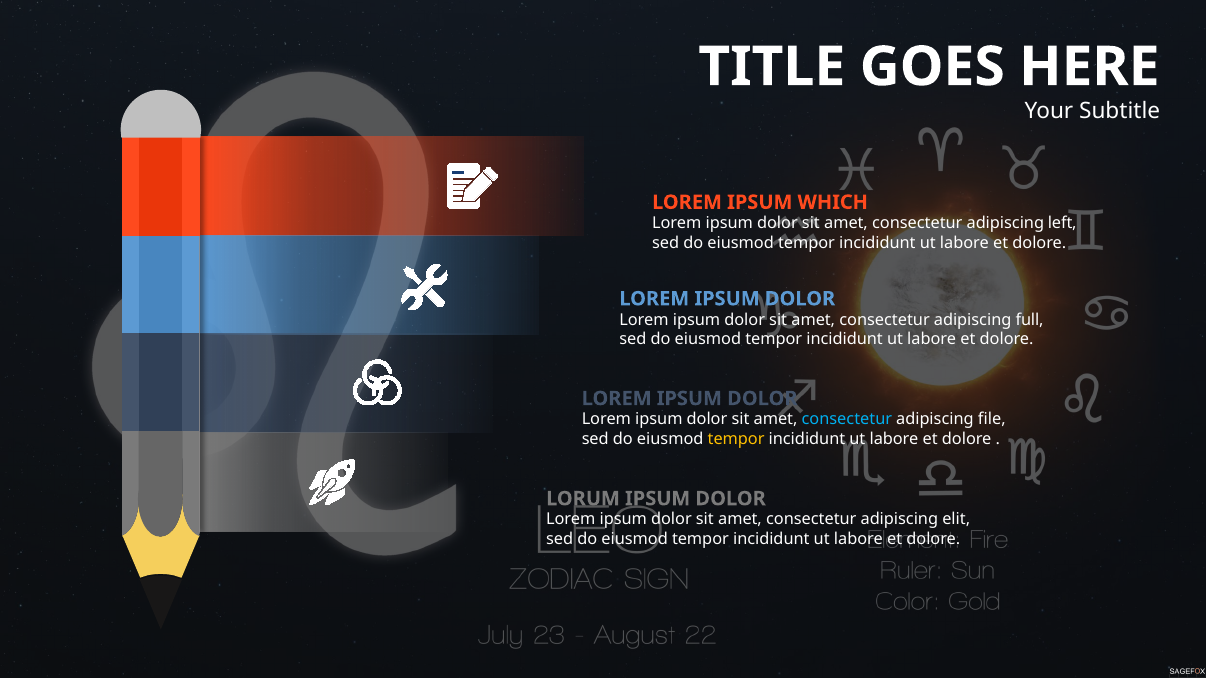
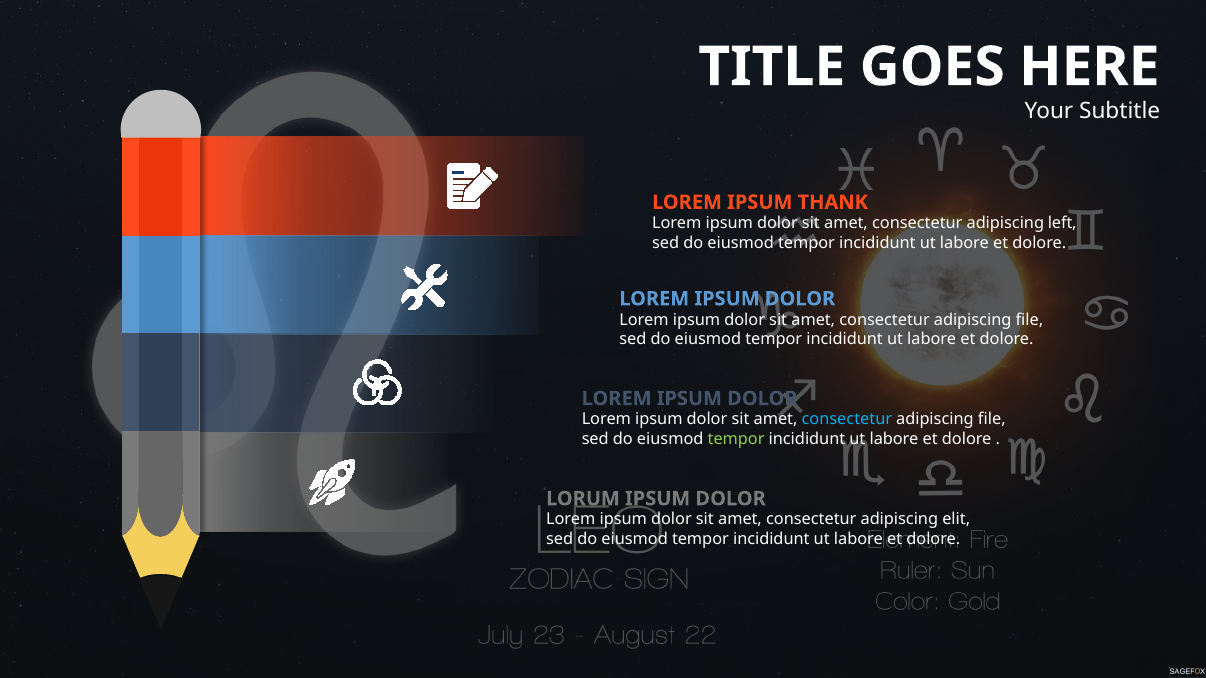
WHICH: WHICH -> THANK (833, 202)
full: full -> file (1029, 320)
tempor colour: yellow -> light green (736, 439)
